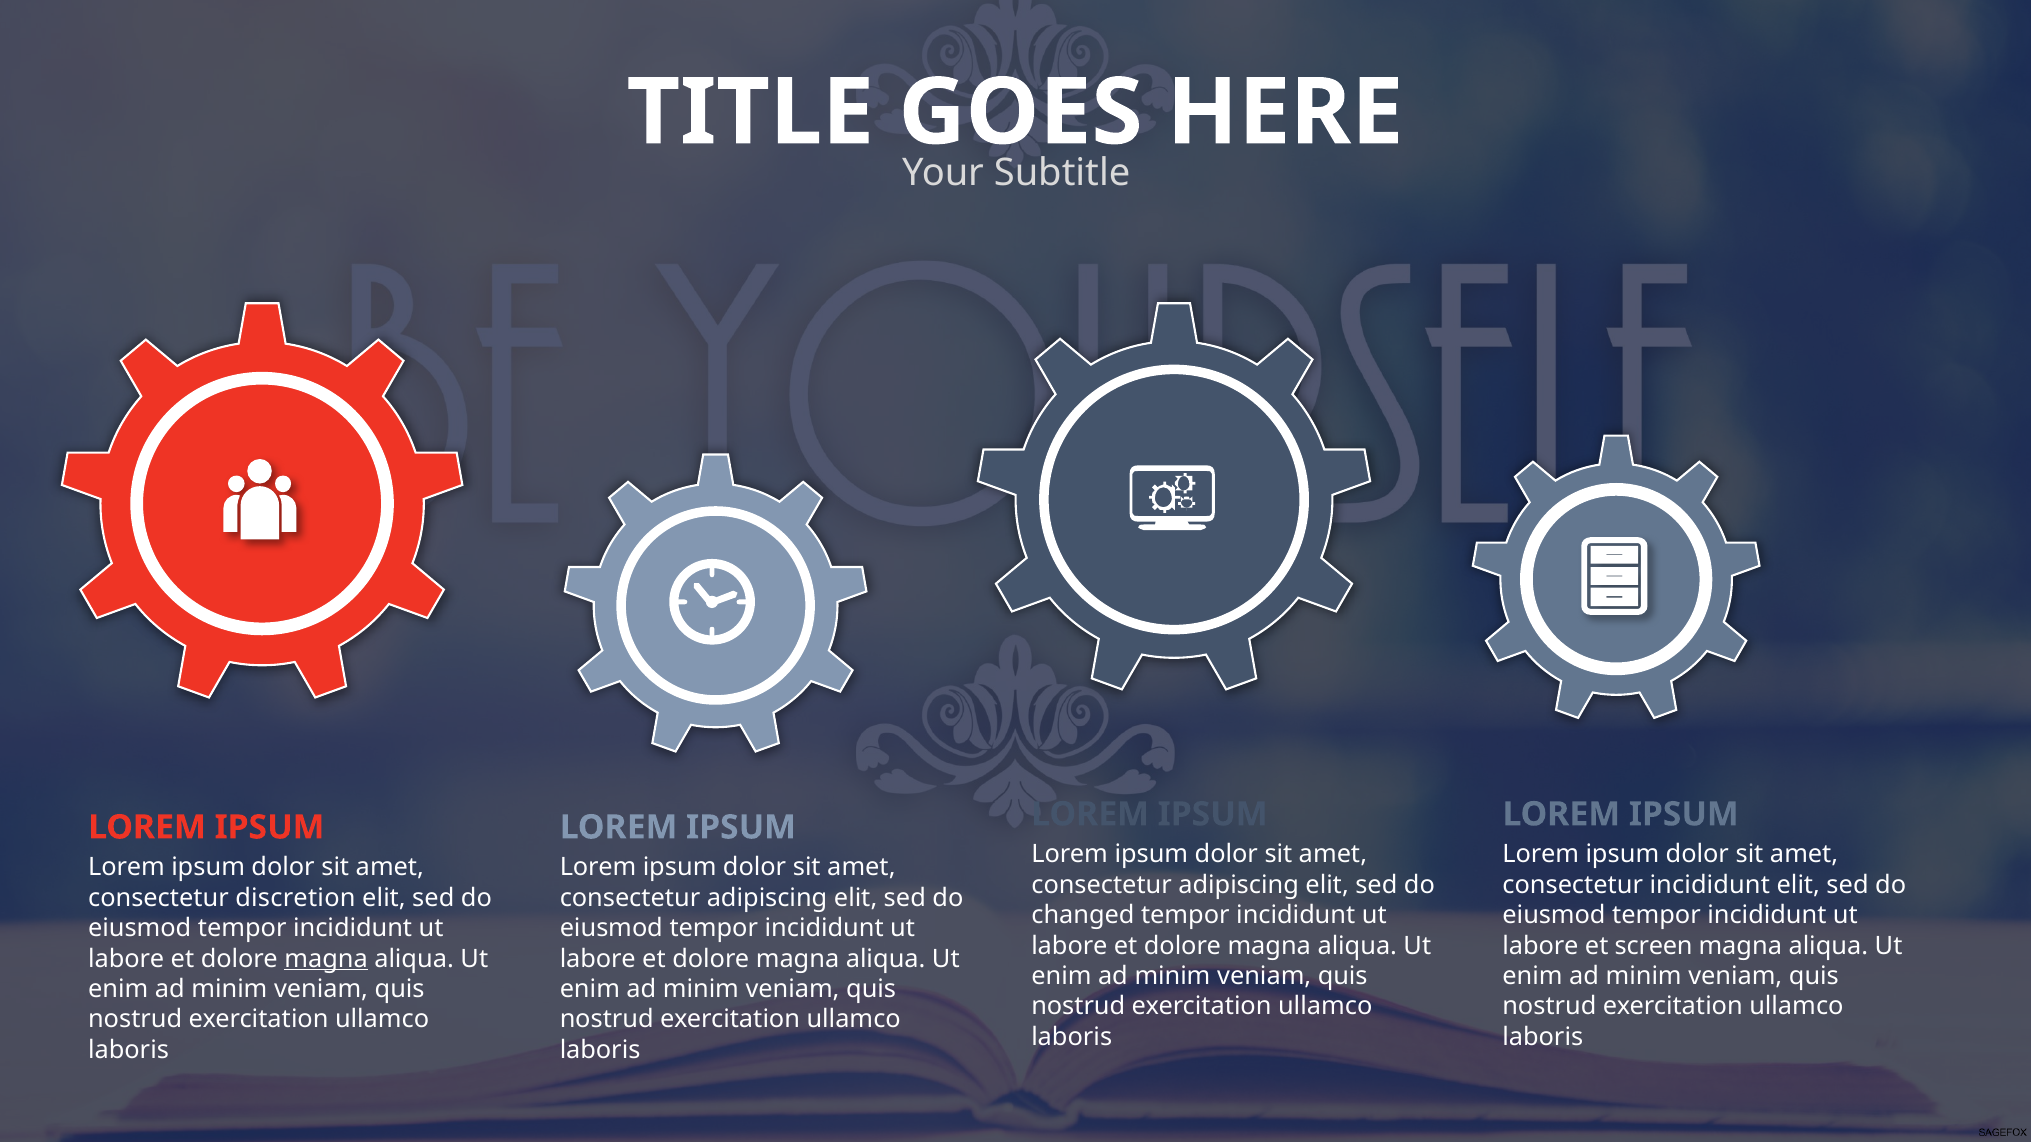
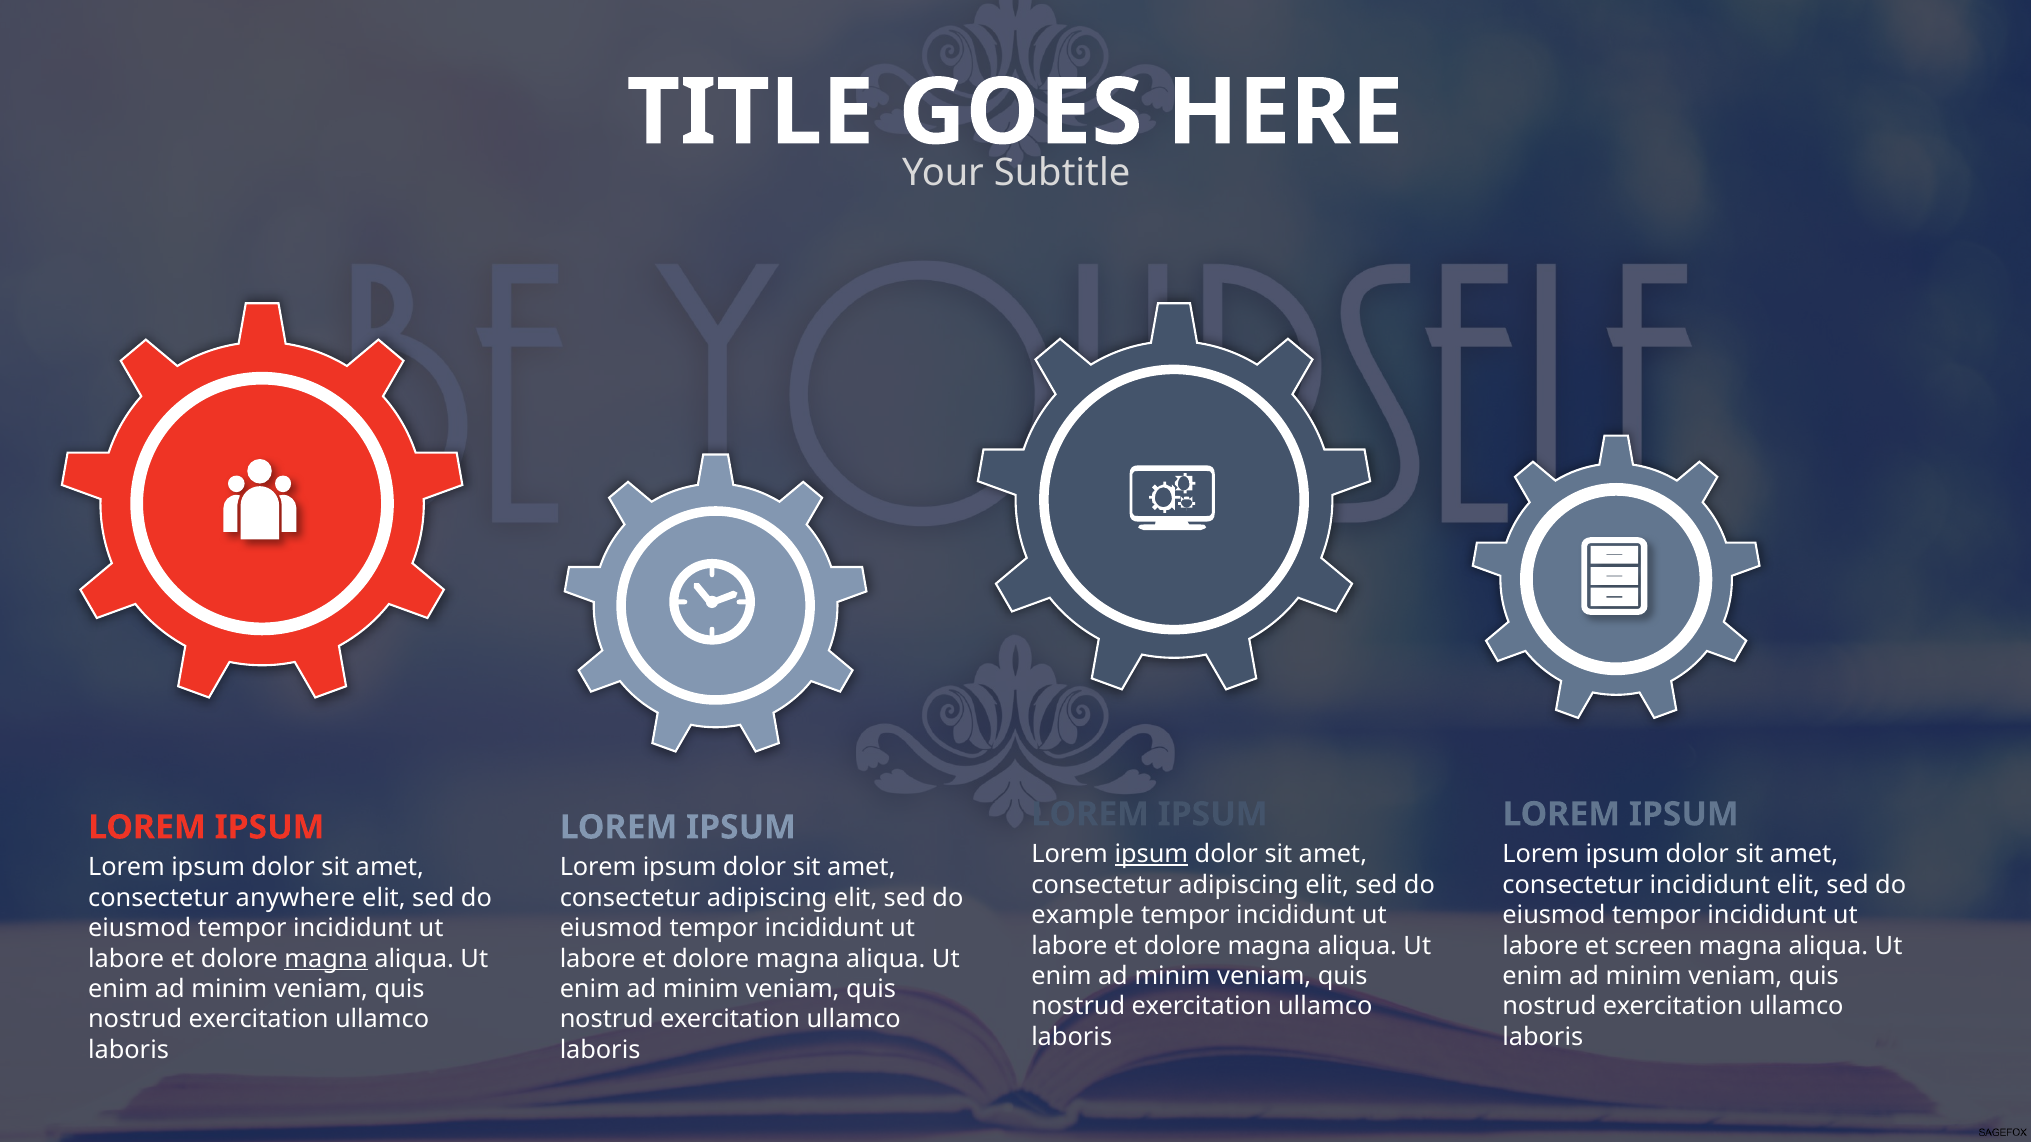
ipsum underline: none -> present (1151, 855)
discretion: discretion -> anywhere (295, 898)
changed: changed -> example (1083, 916)
